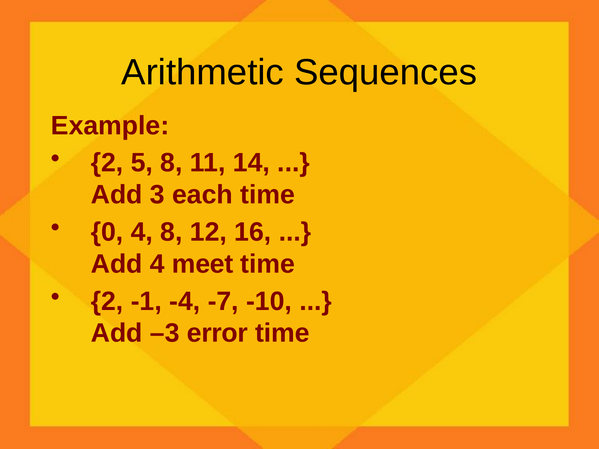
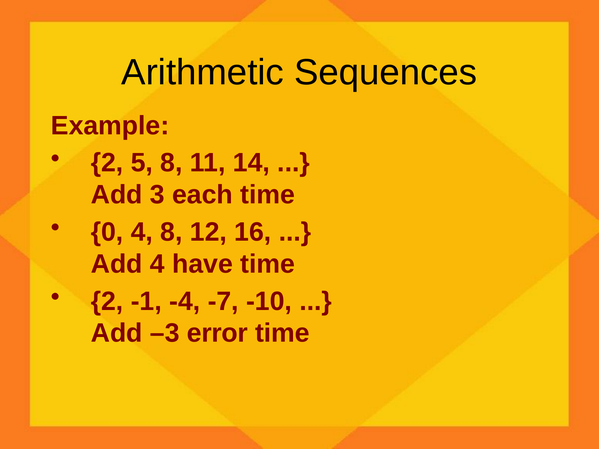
meet: meet -> have (202, 264)
